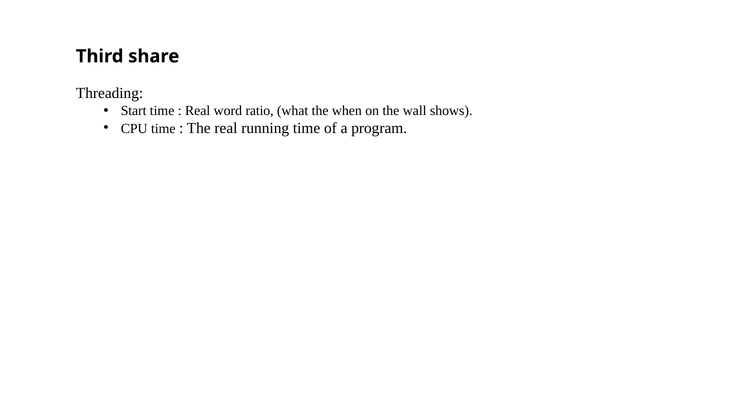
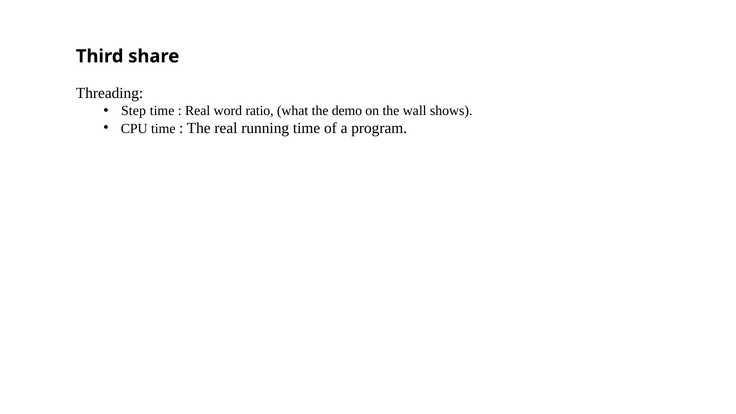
Start: Start -> Step (133, 111)
when: when -> demo (347, 111)
